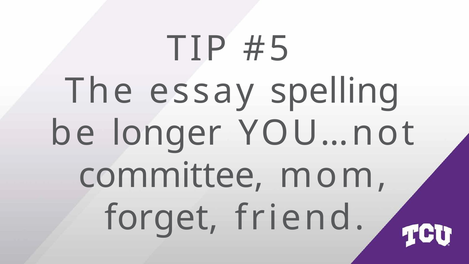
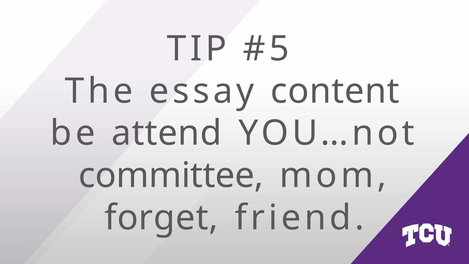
spelling: spelling -> content (335, 91)
longer: longer -> attend (167, 133)
